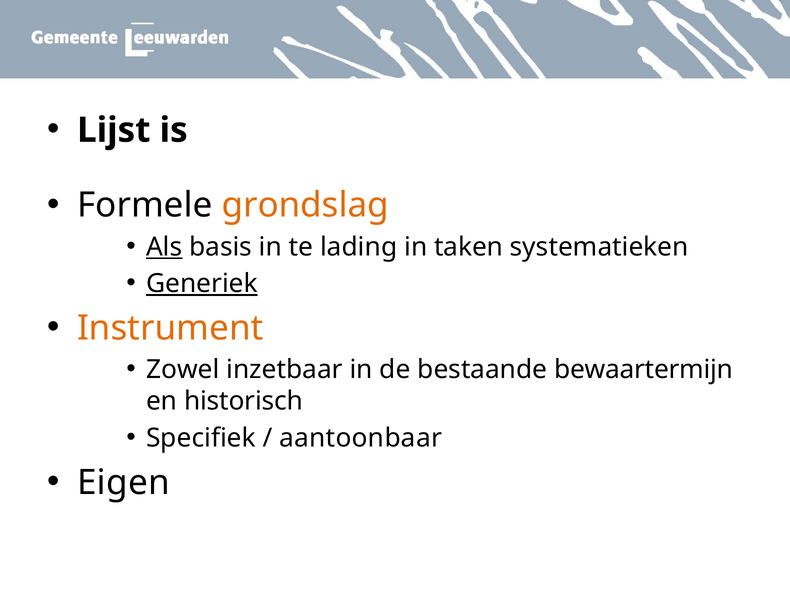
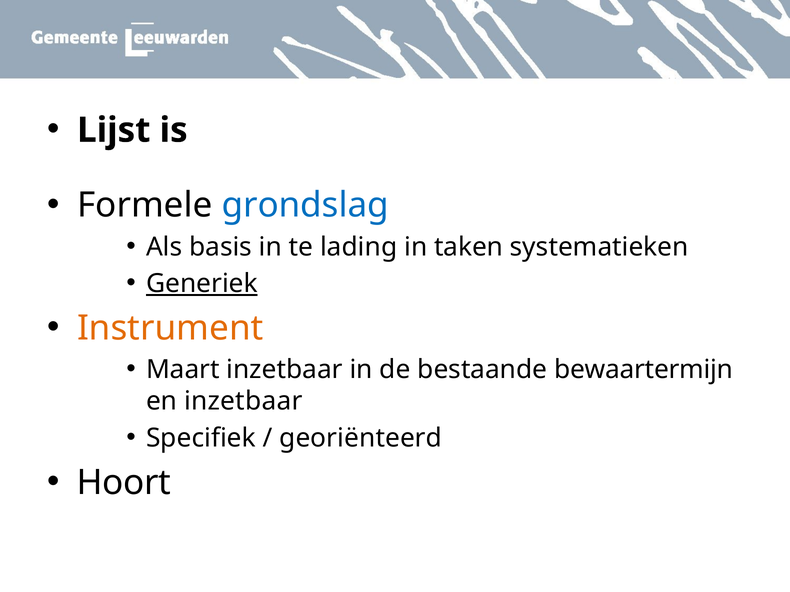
grondslag colour: orange -> blue (305, 206)
Als underline: present -> none (164, 247)
Zowel: Zowel -> Maart (183, 370)
en historisch: historisch -> inzetbaar (243, 402)
aantoonbaar: aantoonbaar -> georiënteerd (361, 438)
Eigen: Eigen -> Hoort (124, 483)
